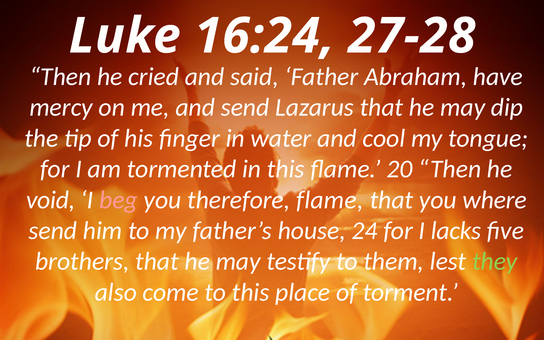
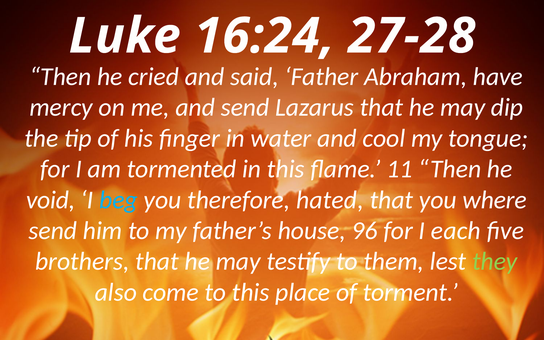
20: 20 -> 11 (399, 169)
beg colour: pink -> light blue (118, 200)
therefore flame: flame -> hated (330, 200)
24: 24 -> 96 (365, 231)
lacks: lacks -> each (456, 231)
